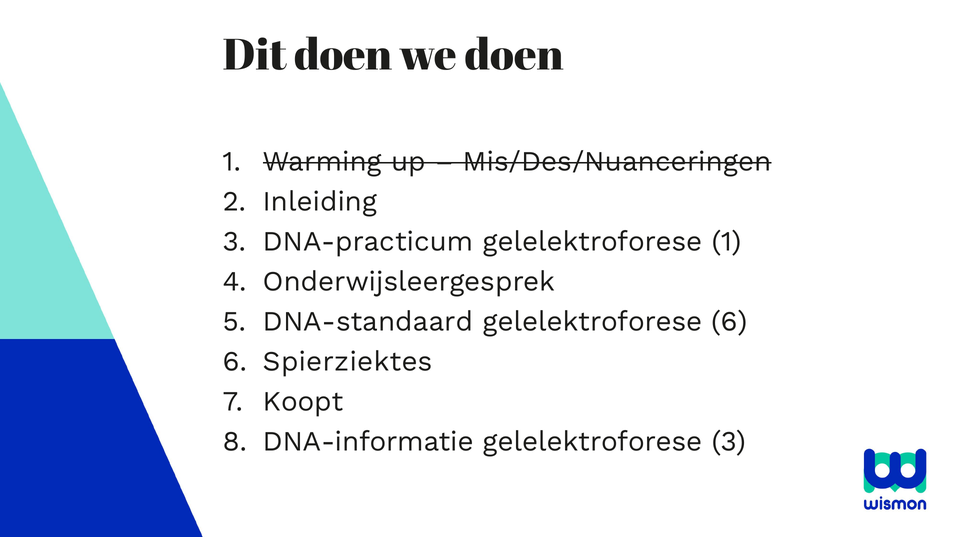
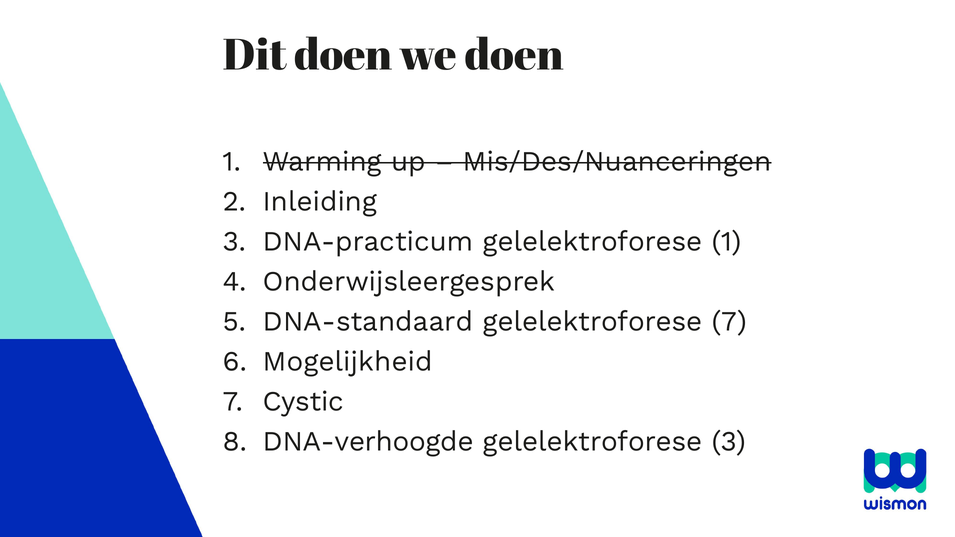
gelelektroforese 6: 6 -> 7 (729, 322)
Spierziektes: Spierziektes -> Mogelijkheid (348, 362)
Koopt: Koopt -> Cystic (303, 402)
DNA-informatie: DNA-informatie -> DNA-verhoogde (368, 442)
